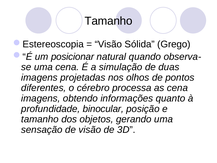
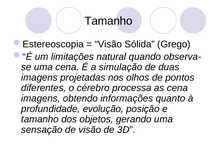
posicionar: posicionar -> limitações (72, 57)
binocular: binocular -> evolução (103, 109)
